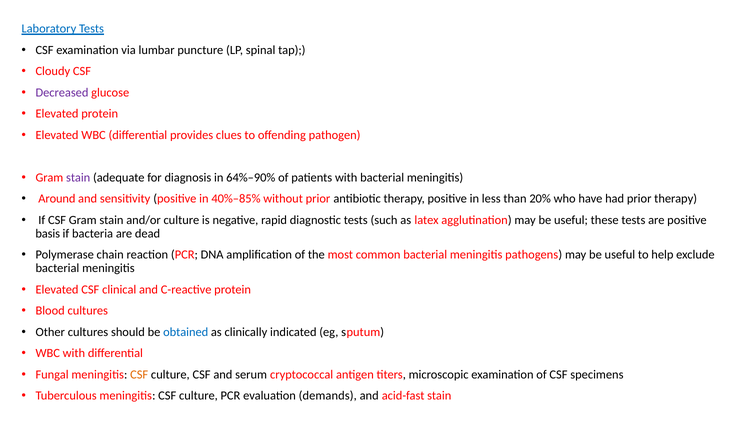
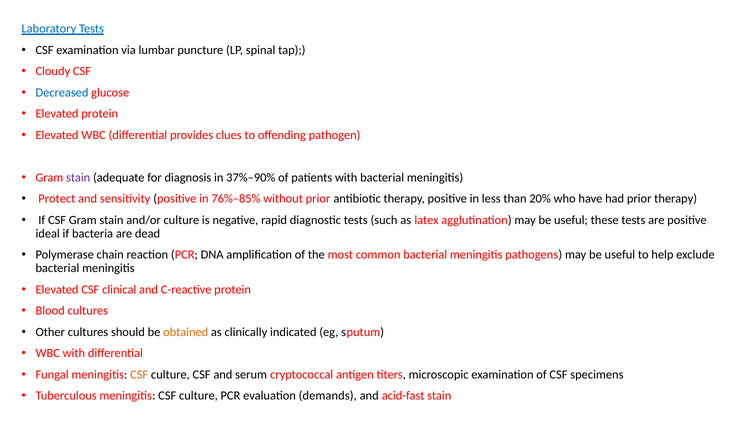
Decreased colour: purple -> blue (62, 92)
64%–90%: 64%–90% -> 37%–90% (251, 177)
Around: Around -> Protect (57, 199)
40%–85%: 40%–85% -> 76%–85% (236, 199)
basis: basis -> ideal (48, 233)
obtained colour: blue -> orange (186, 332)
